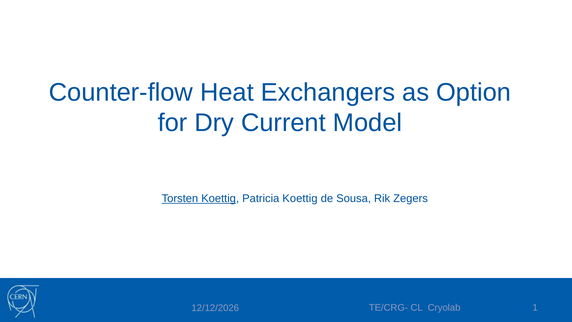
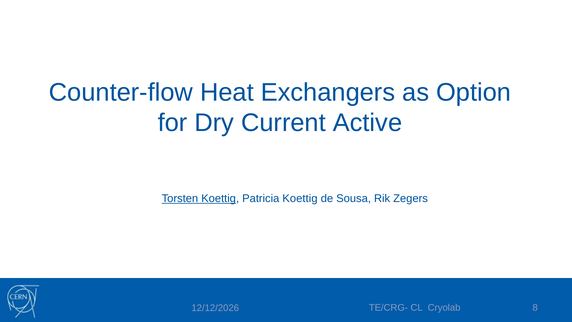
Model: Model -> Active (368, 123)
1: 1 -> 8 (535, 307)
